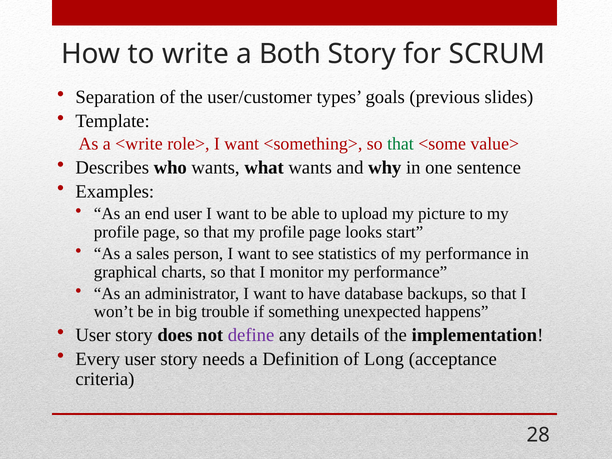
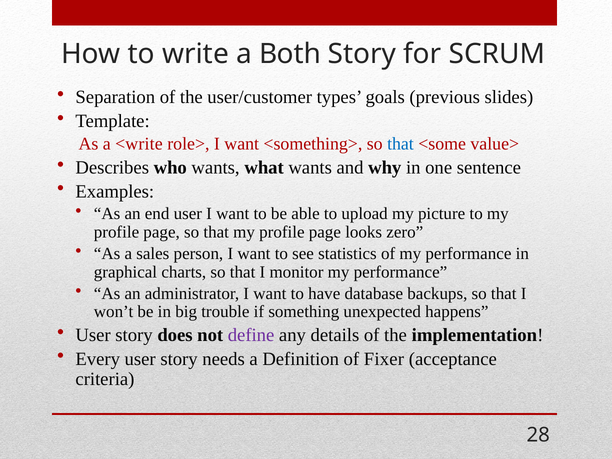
that colour: green -> blue (400, 144)
start: start -> zero (405, 232)
Long: Long -> Fixer (384, 359)
